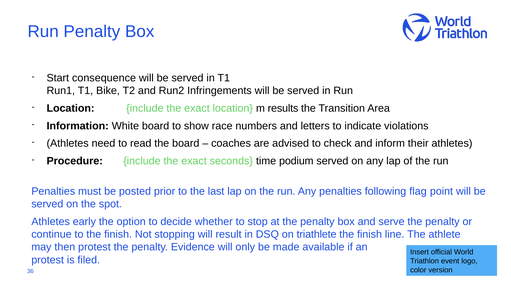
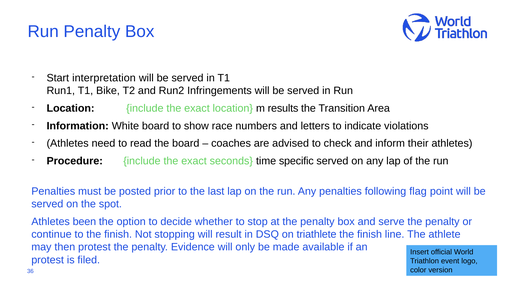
consequence: consequence -> interpretation (104, 78)
podium: podium -> specific (296, 161)
early: early -> been (84, 222)
